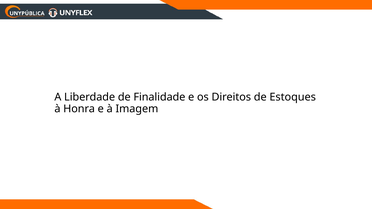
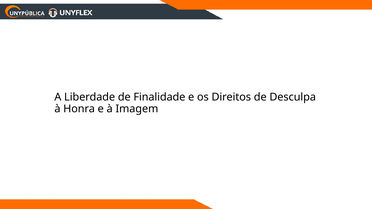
Estoques: Estoques -> Desculpa (293, 97)
